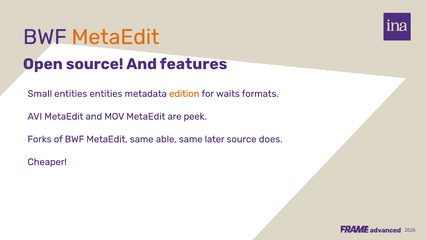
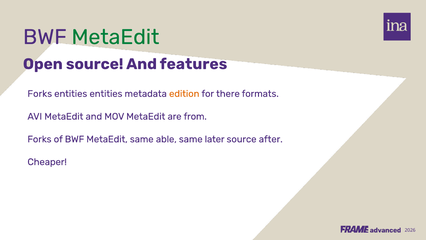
MetaEdit colour: orange -> green (115, 37)
Small: Small -> Forks (40, 94)
waits: waits -> there (228, 94)
peek: peek -> from (195, 116)
does: does -> after (271, 139)
